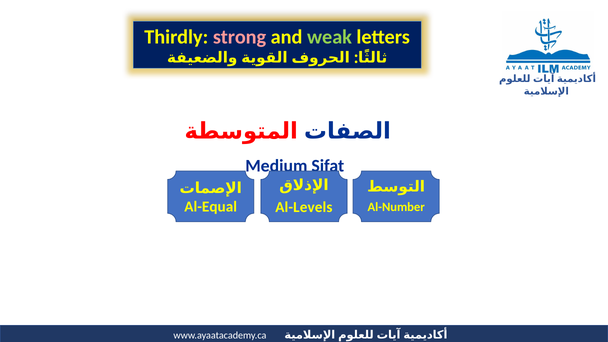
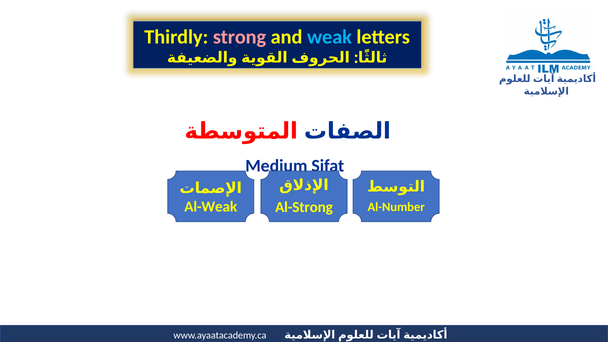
weak colour: light green -> light blue (329, 37)
Al-Equal: Al-Equal -> Al-Weak (211, 207)
Al-Levels: Al-Levels -> Al-Strong (304, 207)
